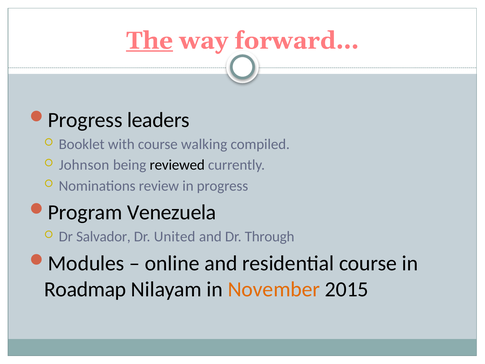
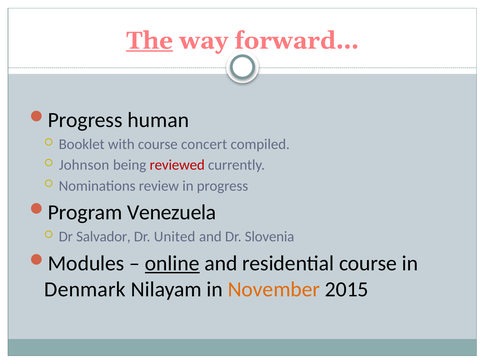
leaders: leaders -> human (158, 120)
walking: walking -> concert (204, 144)
reviewed colour: black -> red (177, 165)
Through: Through -> Slovenia (270, 237)
online underline: none -> present (172, 263)
Roadmap: Roadmap -> Denmark (85, 289)
